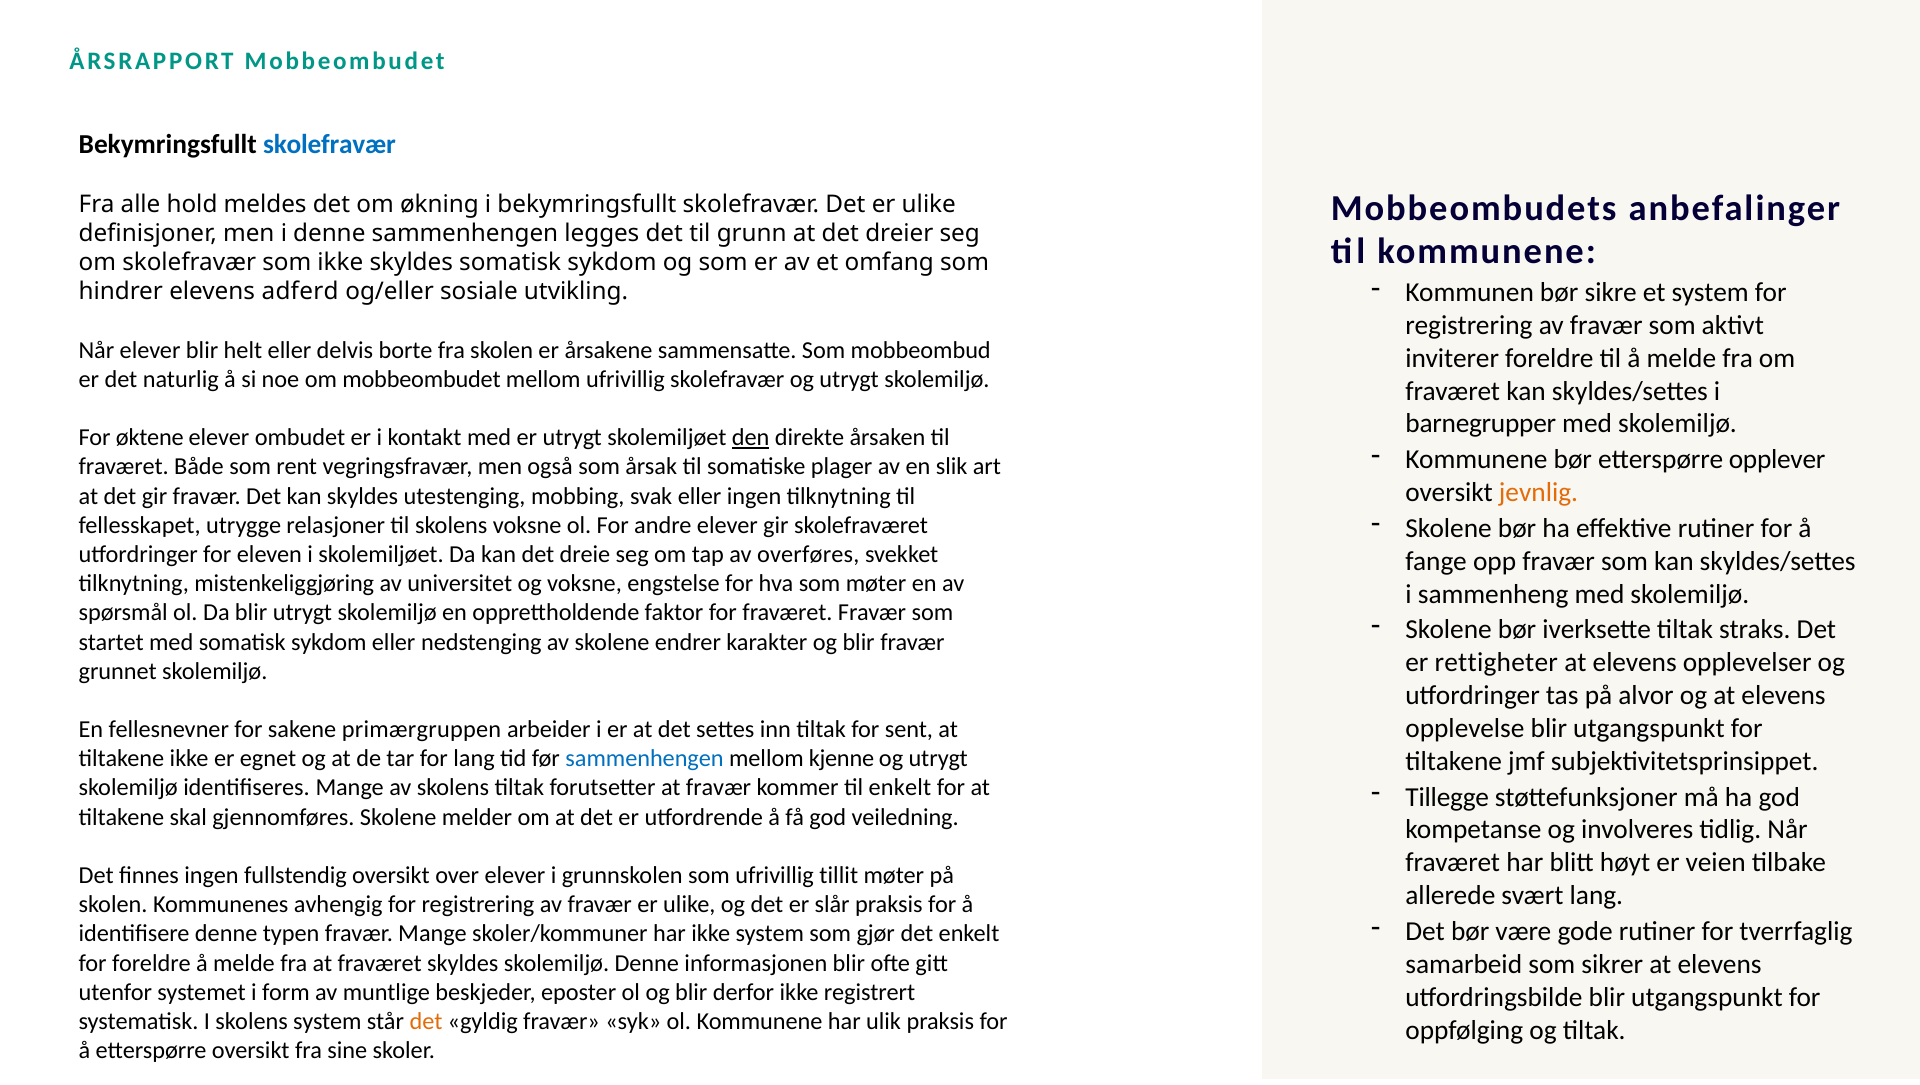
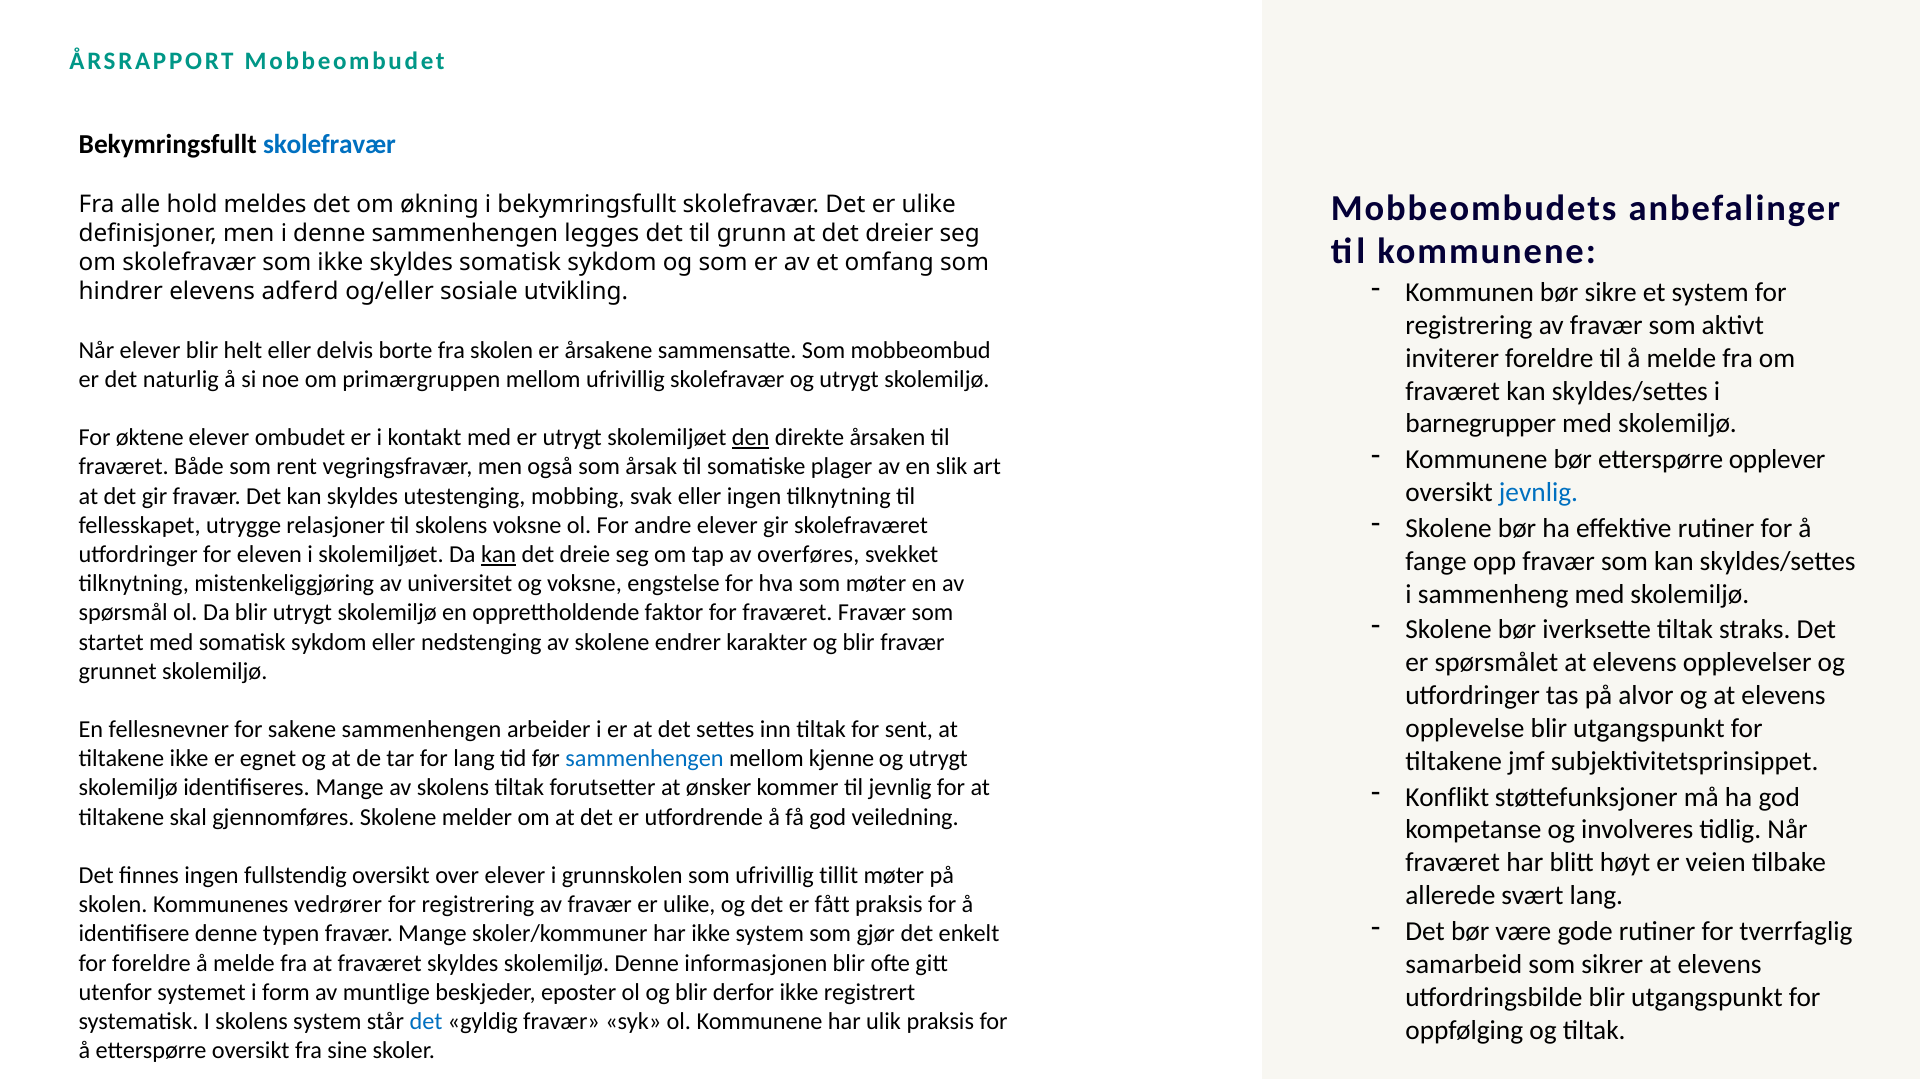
om mobbeombudet: mobbeombudet -> primærgruppen (421, 379)
jevnlig colour: orange -> blue (1539, 492)
kan underline: none -> present (499, 554)
rettigheter: rettigheter -> spørsmålet (1496, 663)
sakene primærgruppen: primærgruppen -> sammenhengen (422, 729)
at fravær: fravær -> ønsker (719, 788)
til enkelt: enkelt -> jevnlig (900, 788)
Tillegge: Tillegge -> Konflikt (1447, 797)
avhengig: avhengig -> vedrører (338, 904)
slår: slår -> fått (832, 904)
det colour: orange -> blue (426, 1021)
